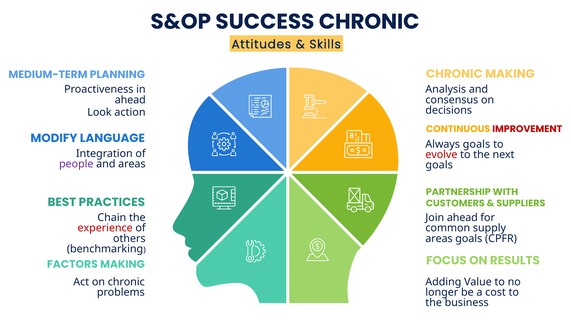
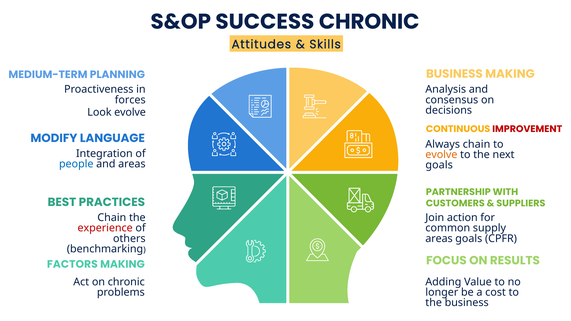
CHRONIC: CHRONIC -> BUSINESS (454, 74)
ahead: ahead -> forces (130, 100)
Look action: action -> evolve (130, 112)
Always goals: goals -> chain (477, 144)
evolve colour: red -> orange (441, 155)
people colour: purple -> blue (76, 164)
Join ahead: ahead -> action (462, 218)
